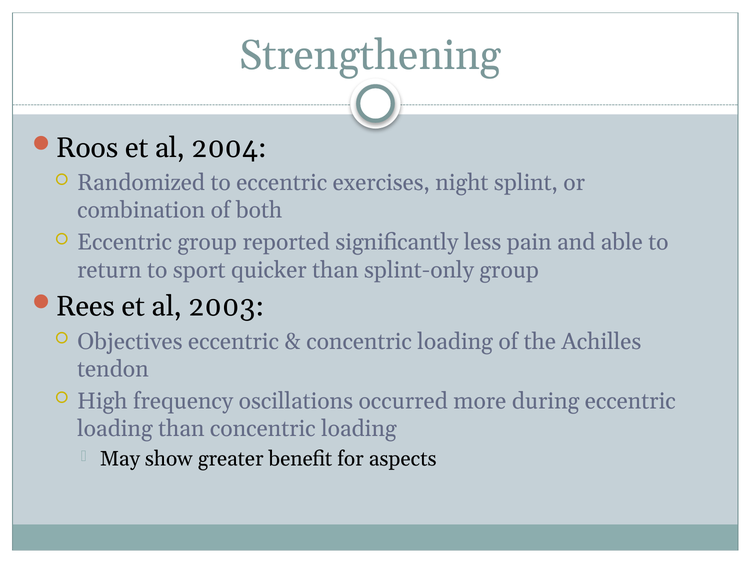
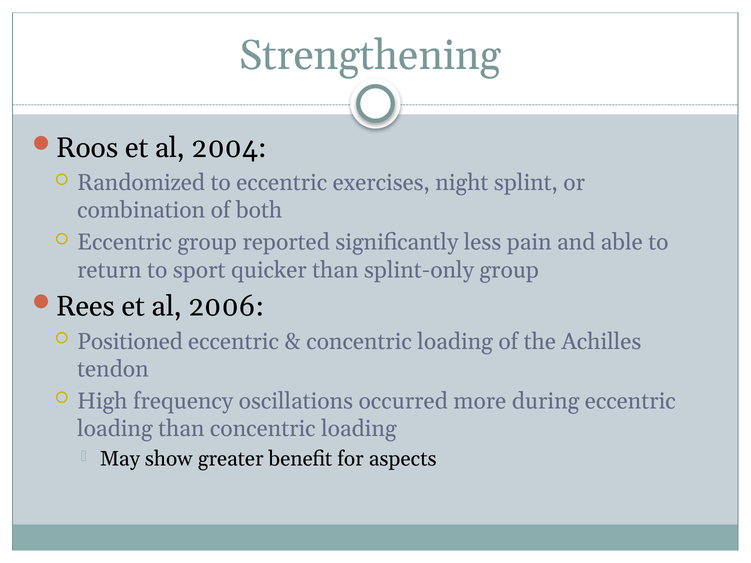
2003: 2003 -> 2006 (226, 307)
Objectives: Objectives -> Positioned (130, 342)
